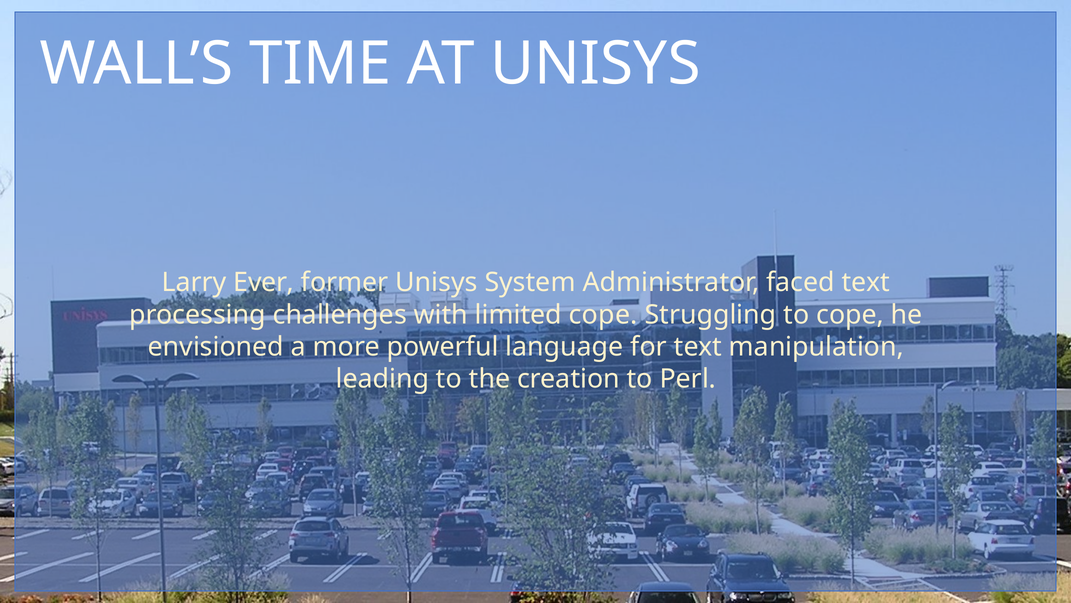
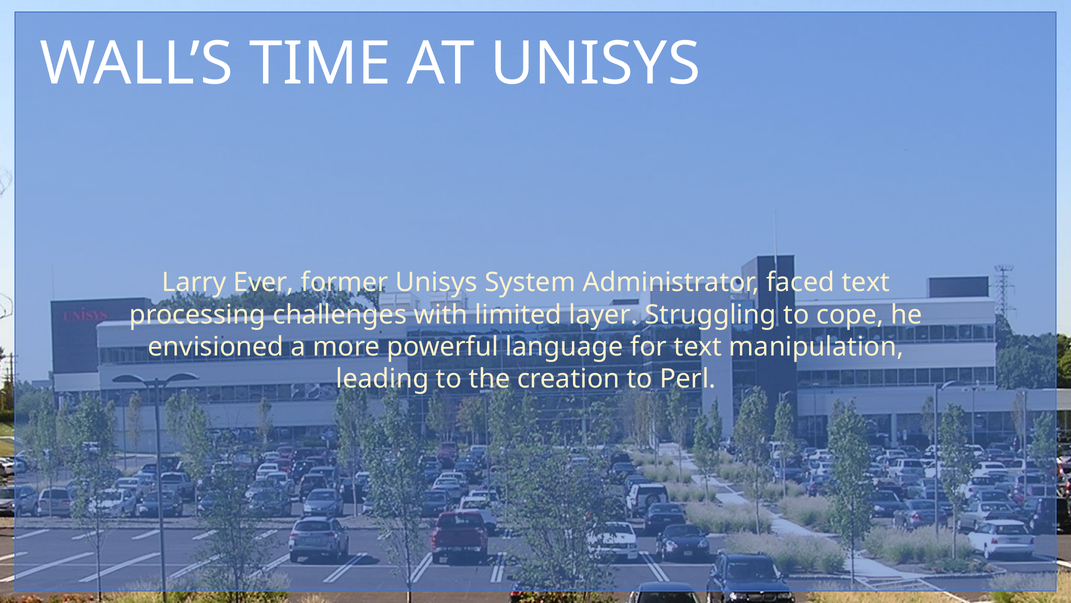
limited cope: cope -> layer (603, 314)
